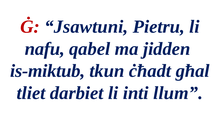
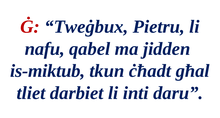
Jsawtuni: Jsawtuni -> Tweġbux (86, 27)
llum: llum -> daru (178, 93)
